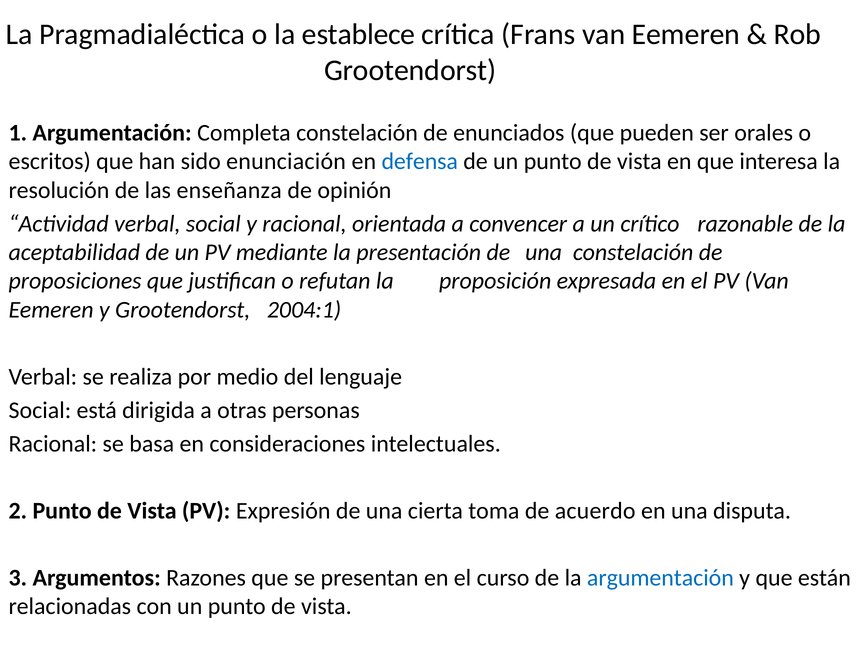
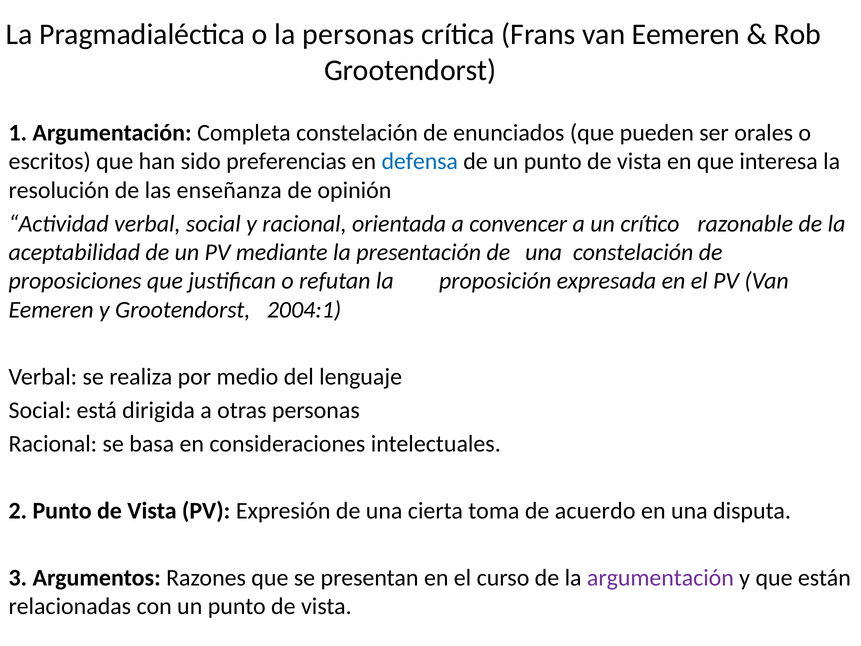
la establece: establece -> personas (358, 35)
enunciación: enunciación -> preferencias (286, 161)
argumentación colour: blue -> purple (660, 578)
